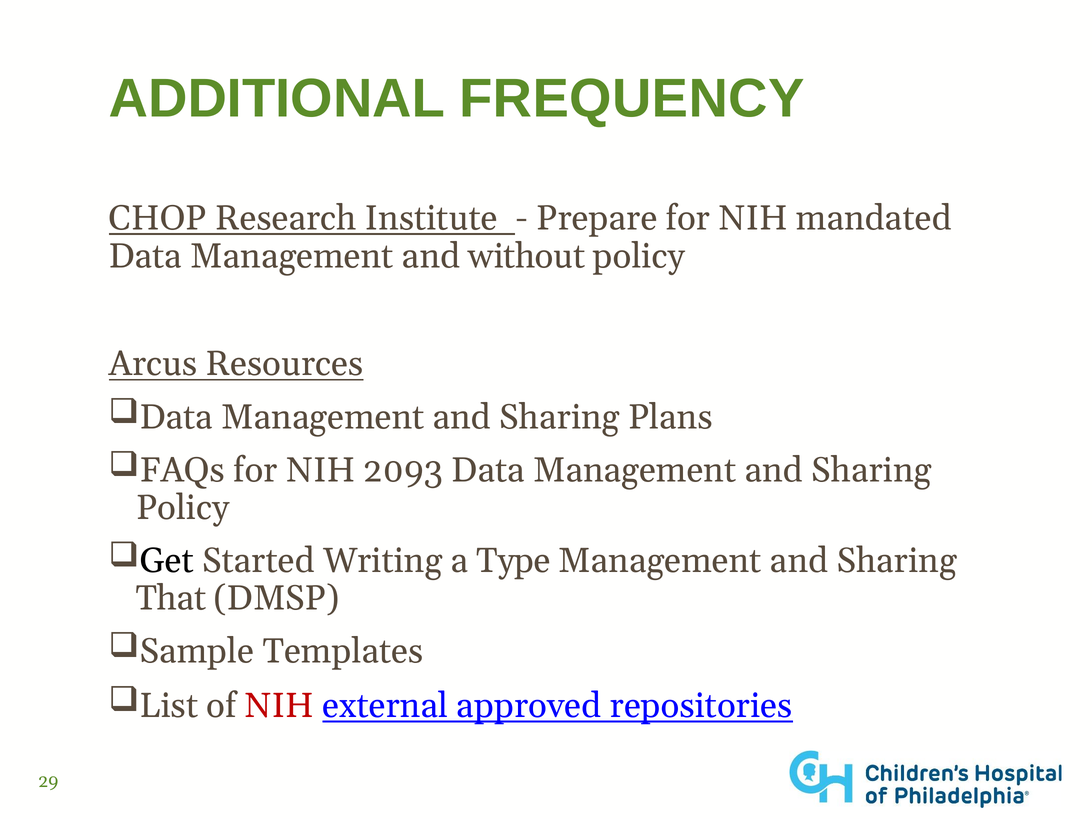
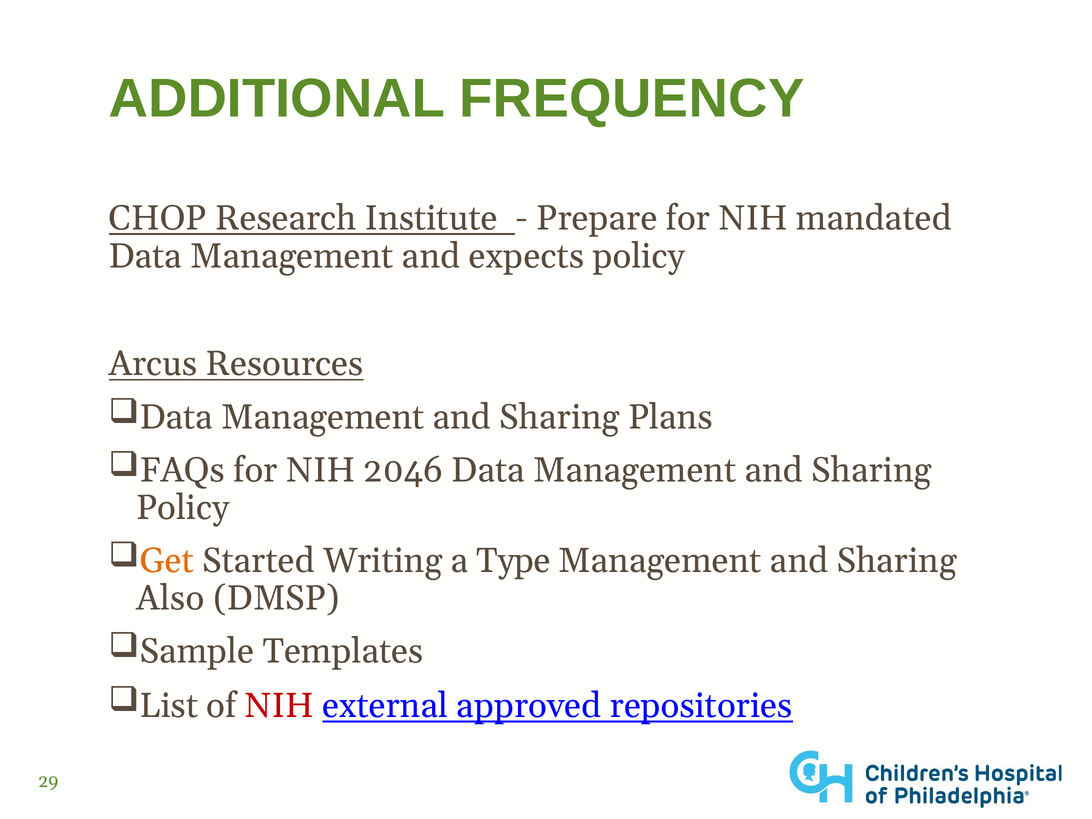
without: without -> expects (526, 256)
2093: 2093 -> 2046 (403, 470)
Get colour: black -> orange (167, 561)
That: That -> Also (171, 598)
